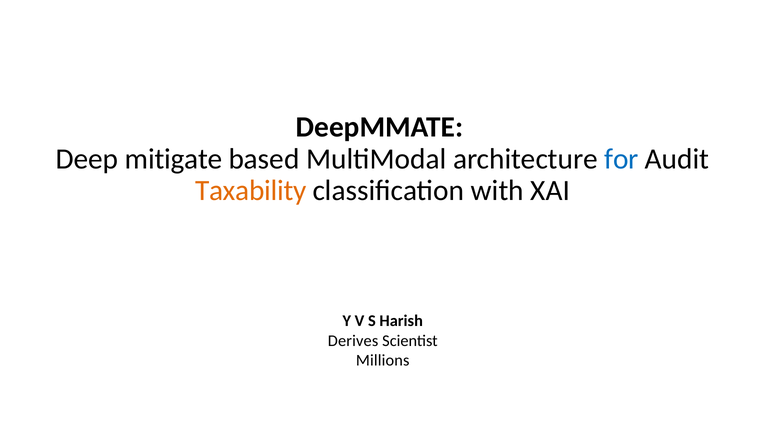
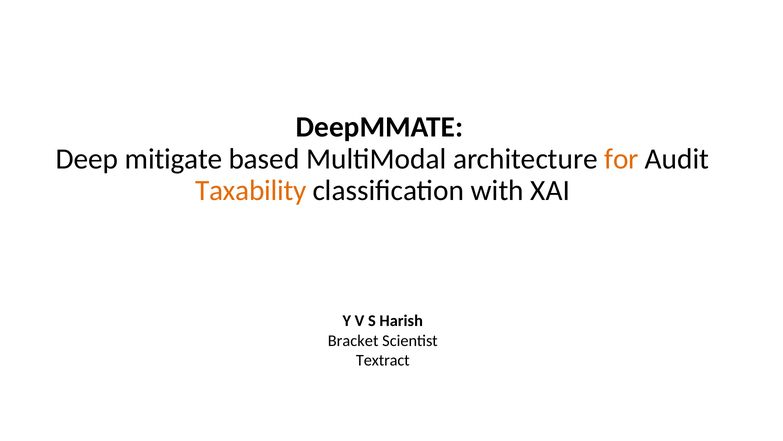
for colour: blue -> orange (621, 159)
Derives: Derives -> Bracket (353, 340)
Millions: Millions -> Textract (383, 360)
